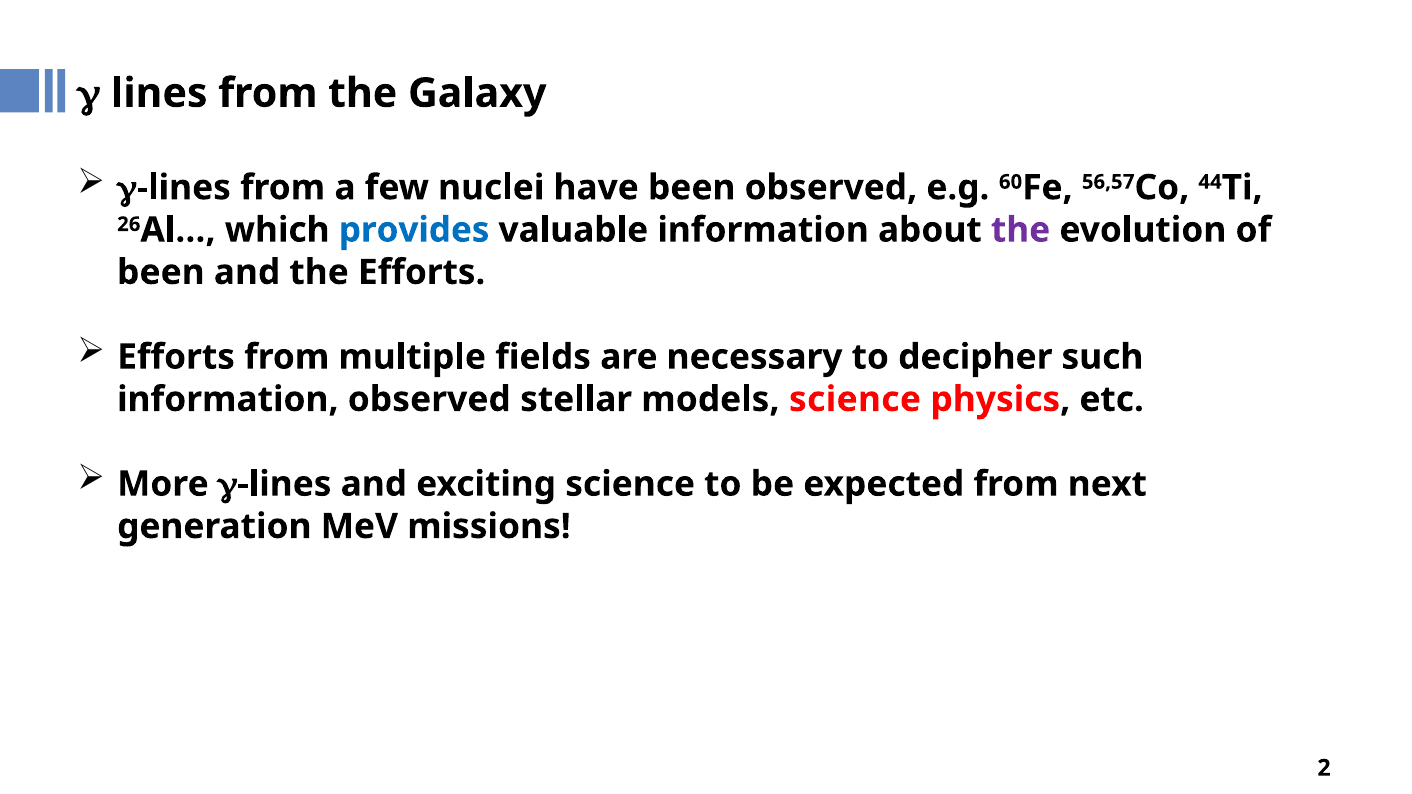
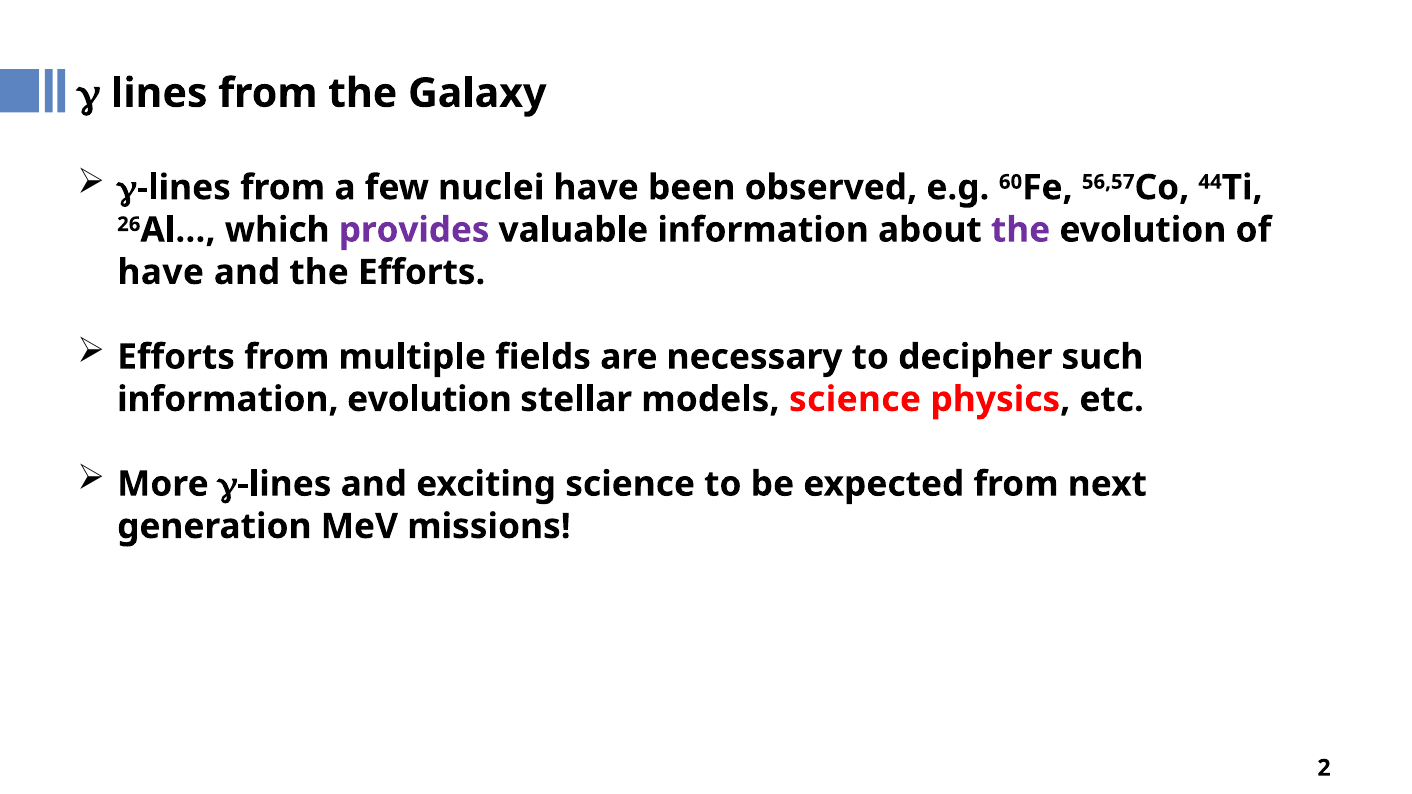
provides colour: blue -> purple (414, 230)
been: been -> have (161, 272)
information observed: observed -> evolution (429, 399)
